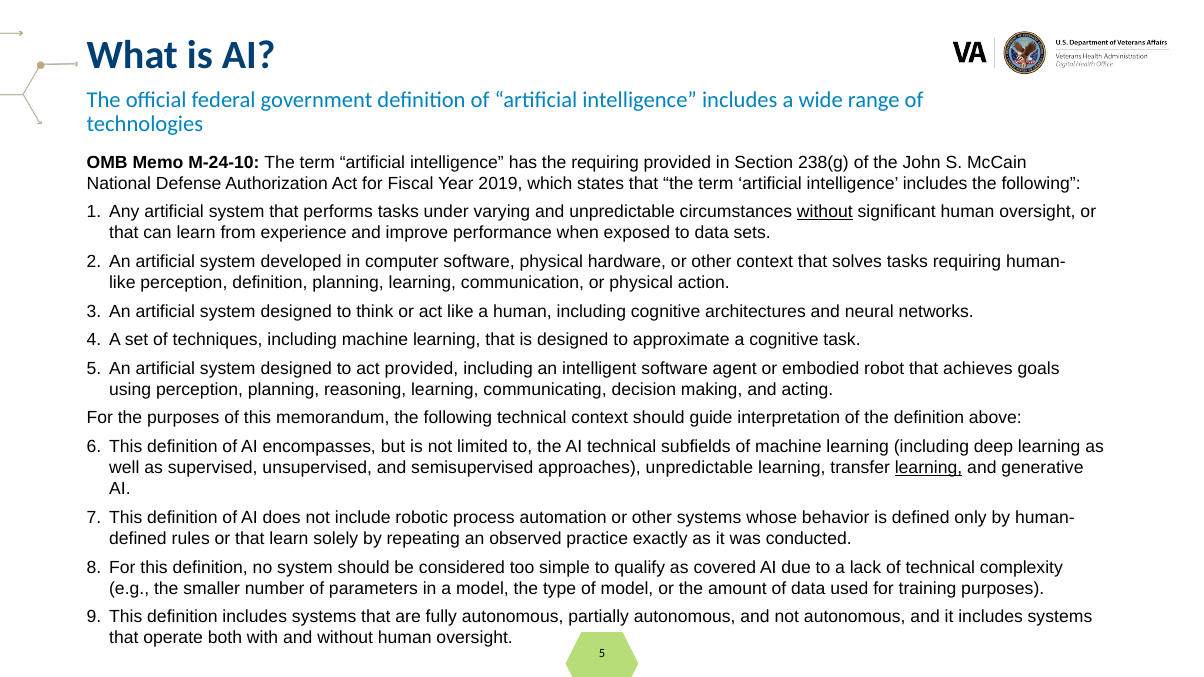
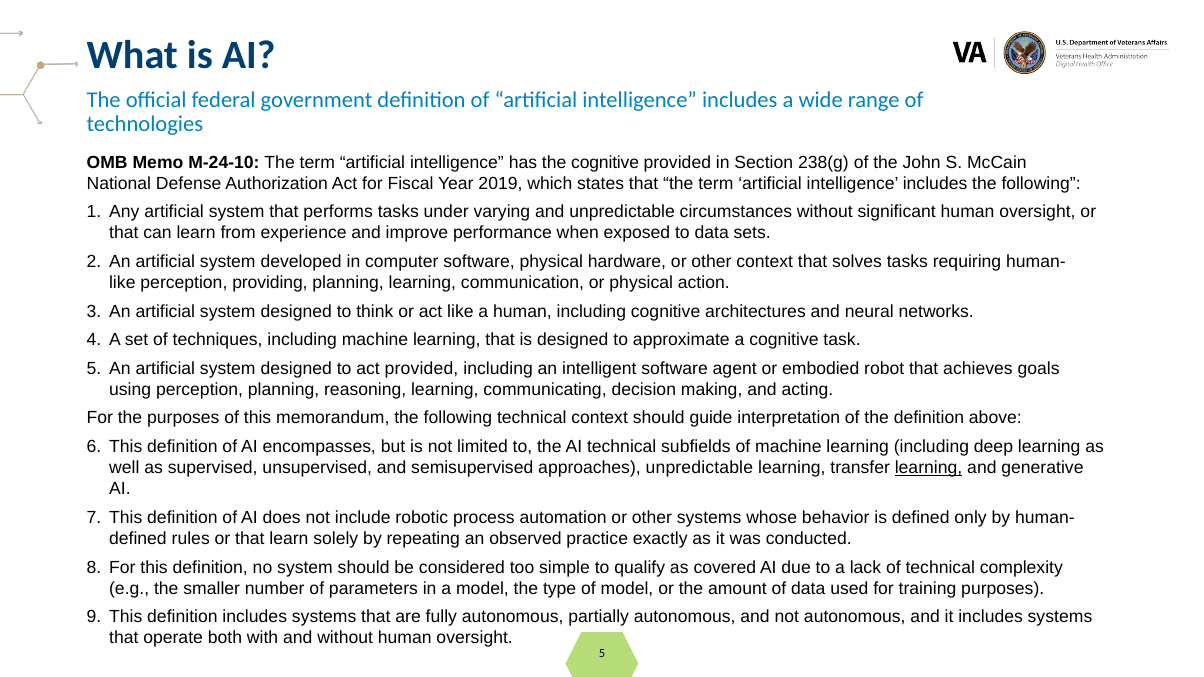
the requiring: requiring -> cognitive (605, 162)
without underline: present -> none (825, 212)
perception definition: definition -> providing (270, 283)
